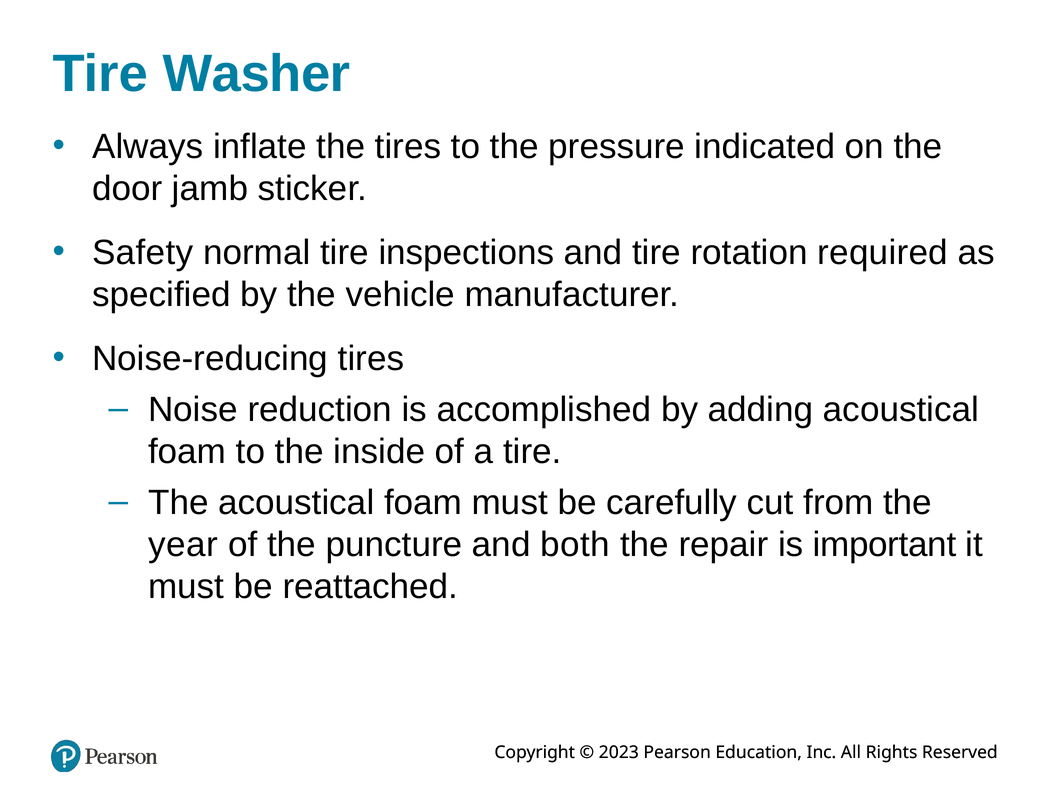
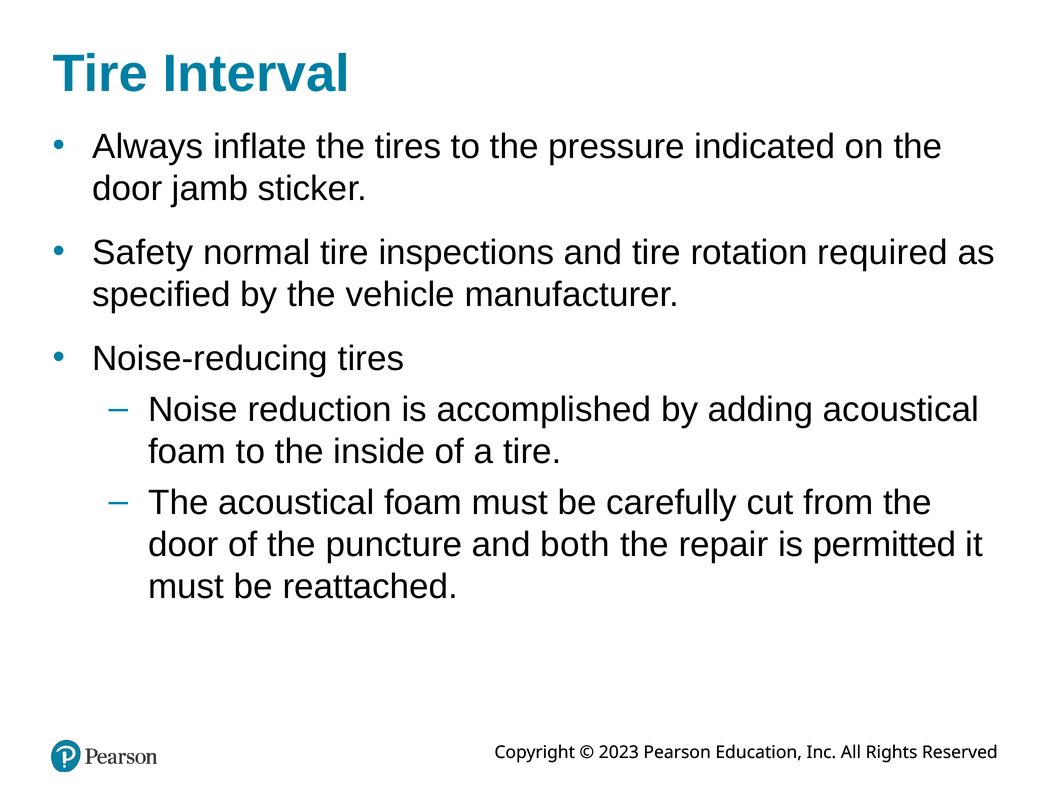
Washer: Washer -> Interval (256, 74)
year: year -> door (183, 545)
important: important -> permitted (885, 545)
